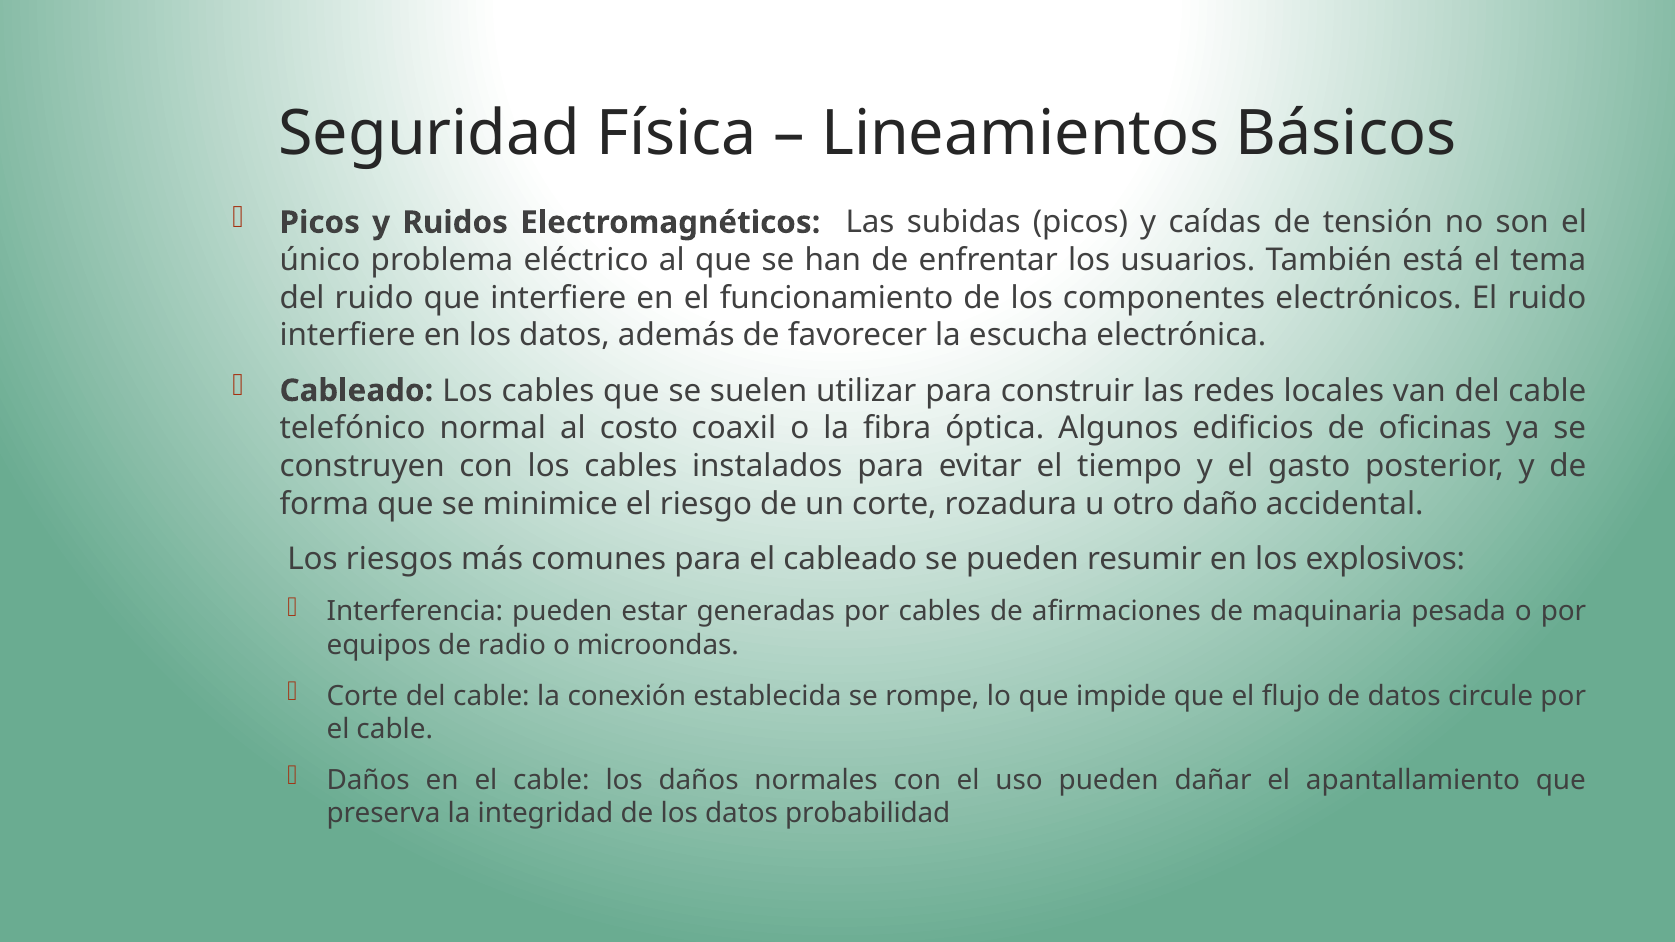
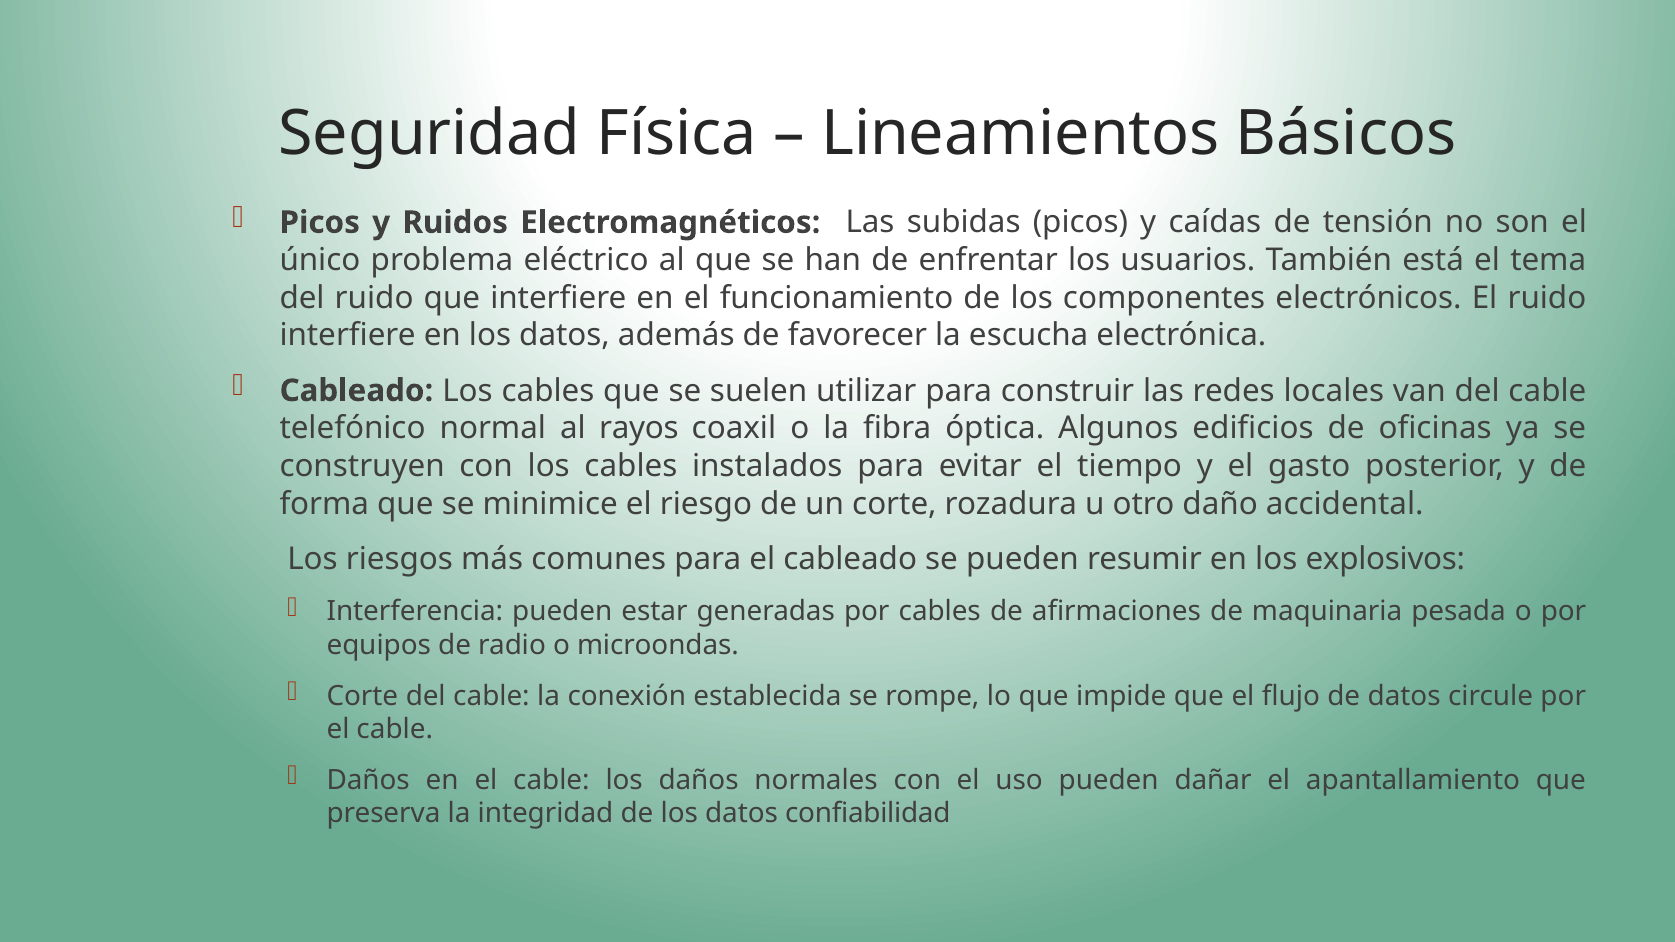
costo: costo -> rayos (639, 428)
probabilidad: probabilidad -> confiabilidad (868, 814)
